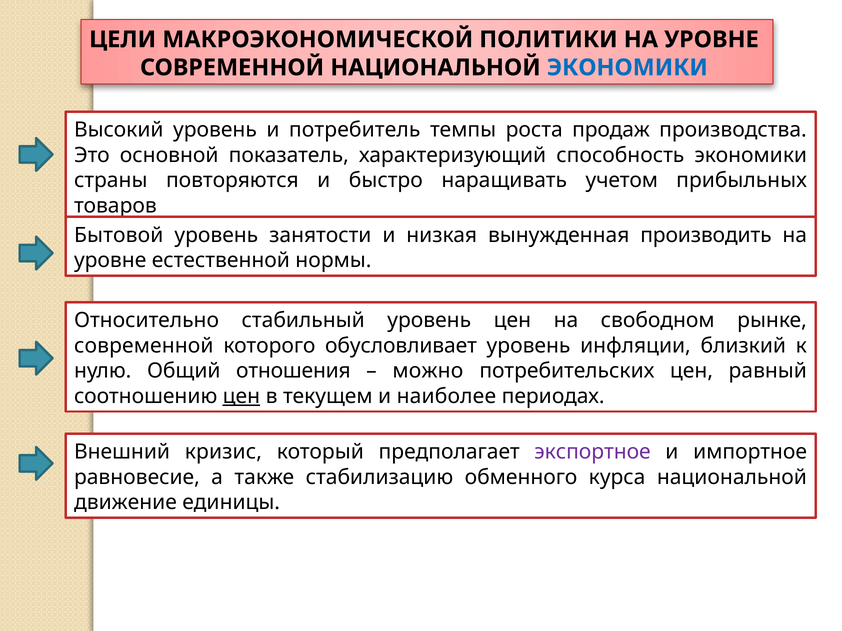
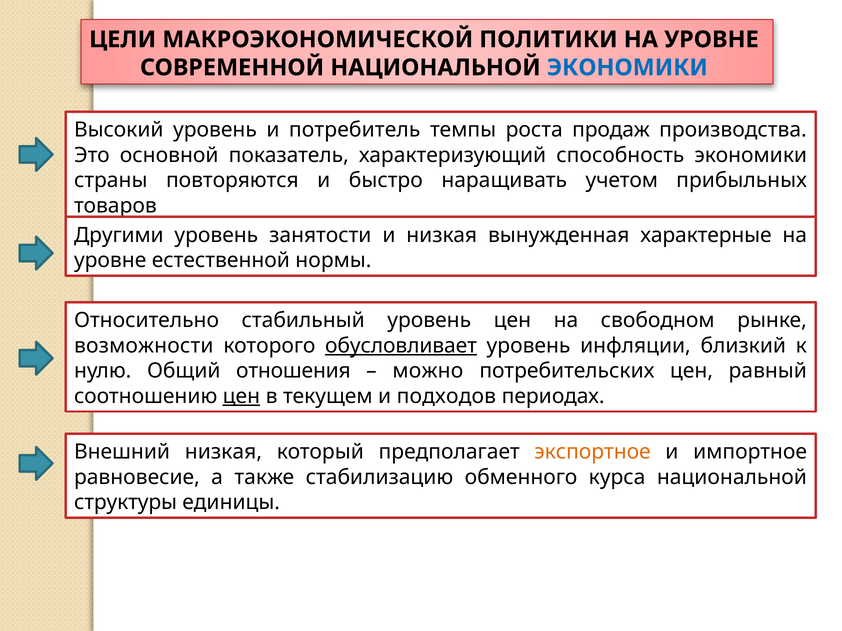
Бытовой: Бытовой -> Другими (119, 235)
производить: производить -> характерные (706, 235)
современной: современной -> возможности (144, 346)
обусловливает underline: none -> present (401, 346)
наиболее: наиболее -> подходов (446, 397)
Внешний кризис: кризис -> низкая (223, 452)
экспортное colour: purple -> orange (593, 452)
движение: движение -> структуры (126, 503)
